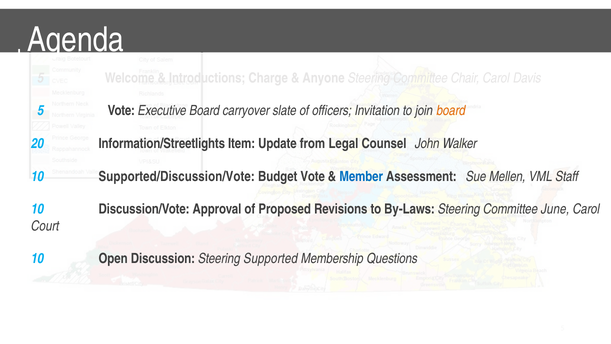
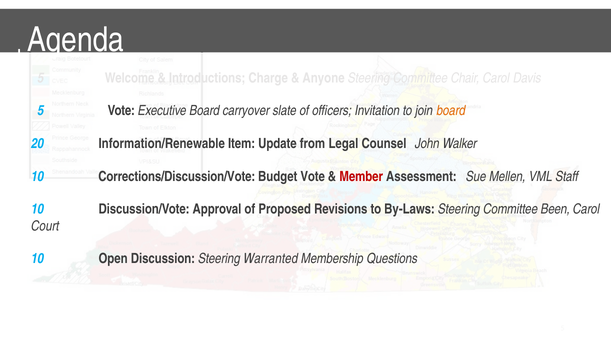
Information/Streetlights: Information/Streetlights -> Information/Renewable (162, 143)
Supported/Discussion/Vote: Supported/Discussion/Vote -> Corrections/Discussion/Vote (177, 176)
Member colour: blue -> red (361, 176)
June: June -> Been (555, 209)
Supported: Supported -> Warranted (271, 259)
